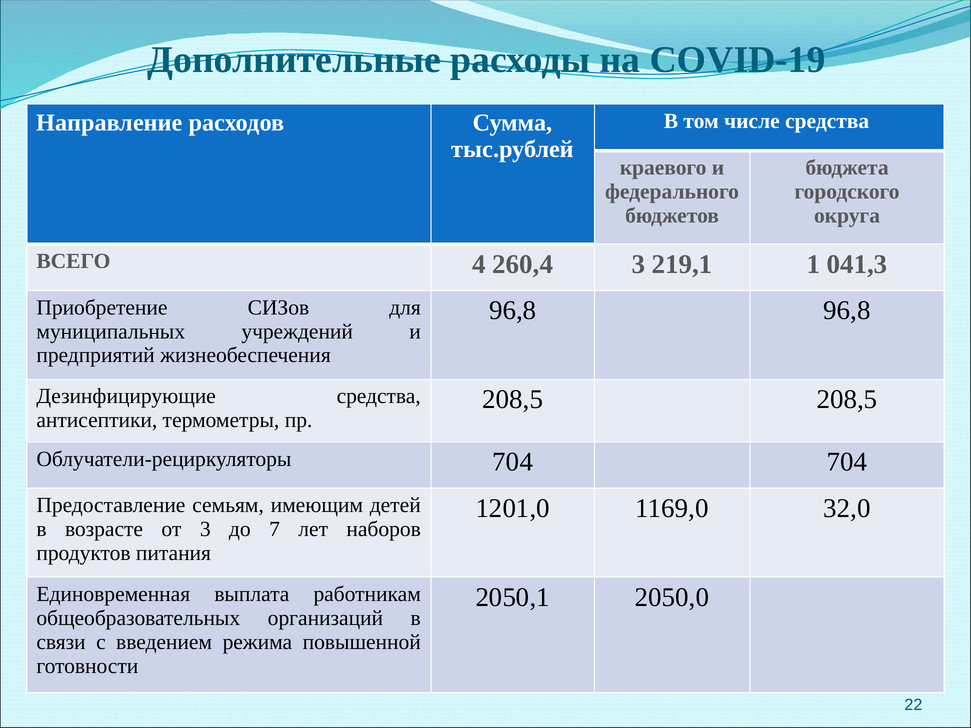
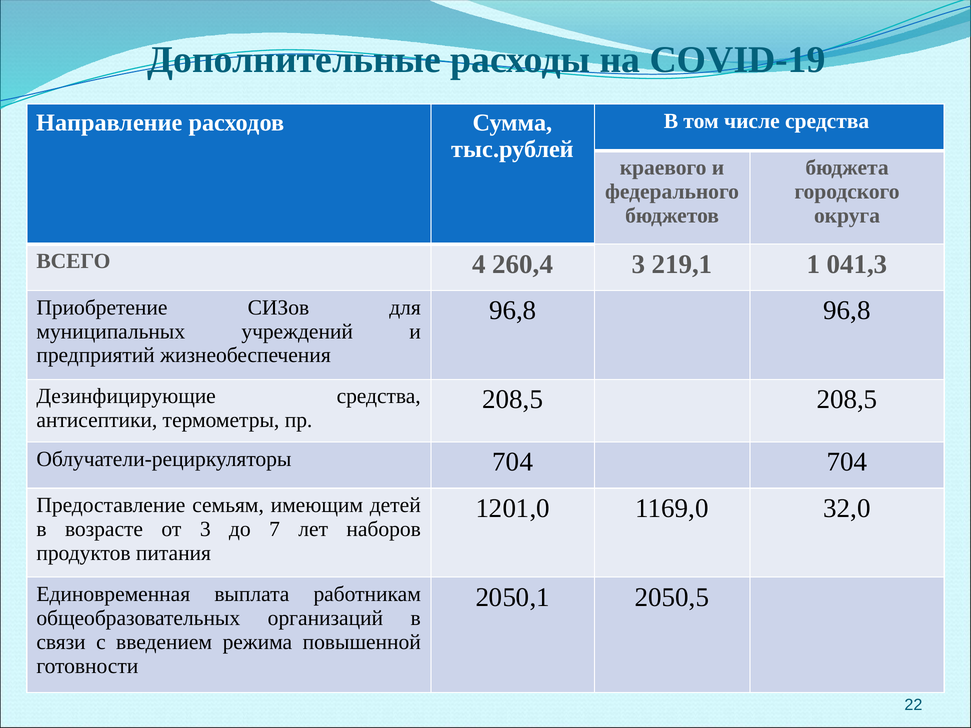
2050,0: 2050,0 -> 2050,5 (672, 597)
